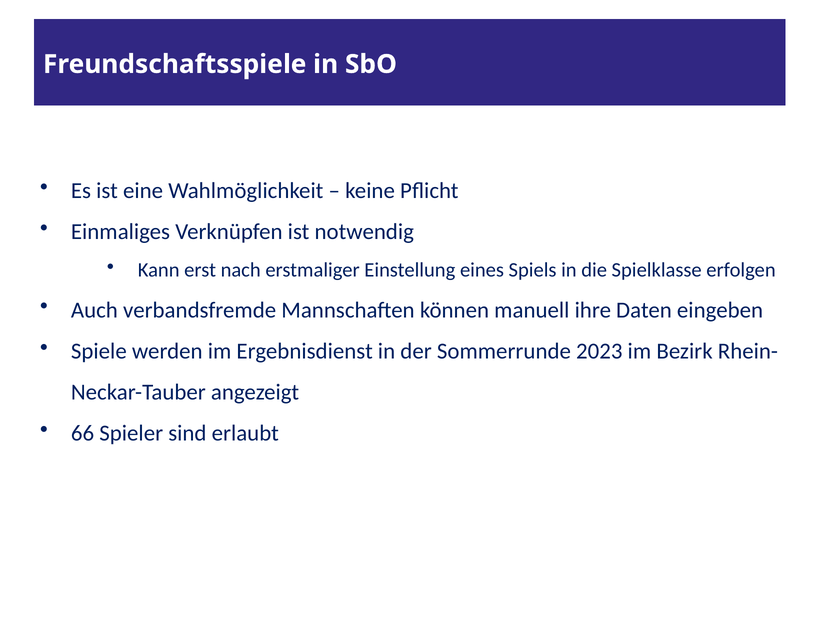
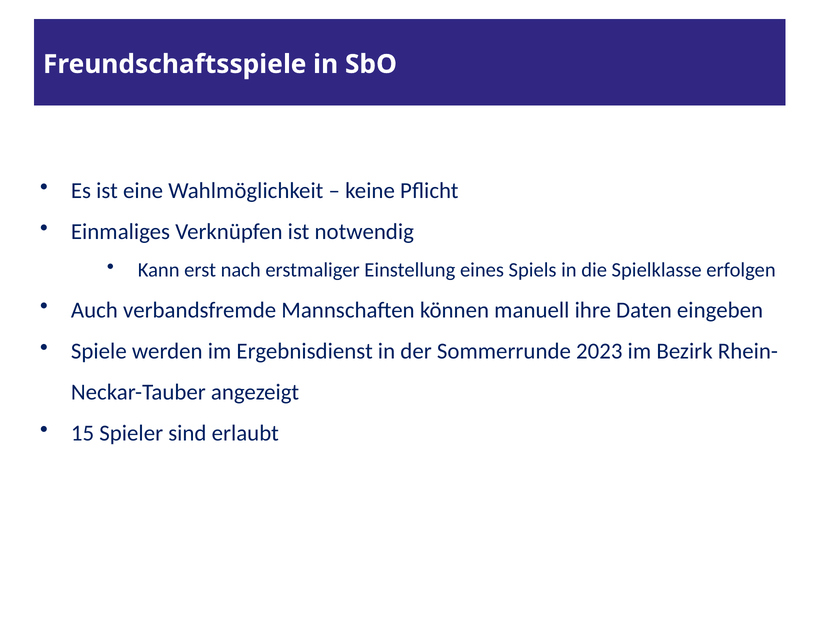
66: 66 -> 15 (83, 434)
